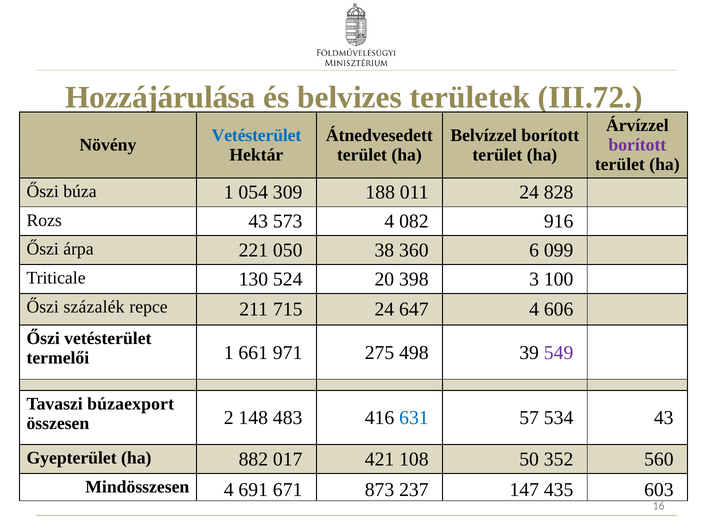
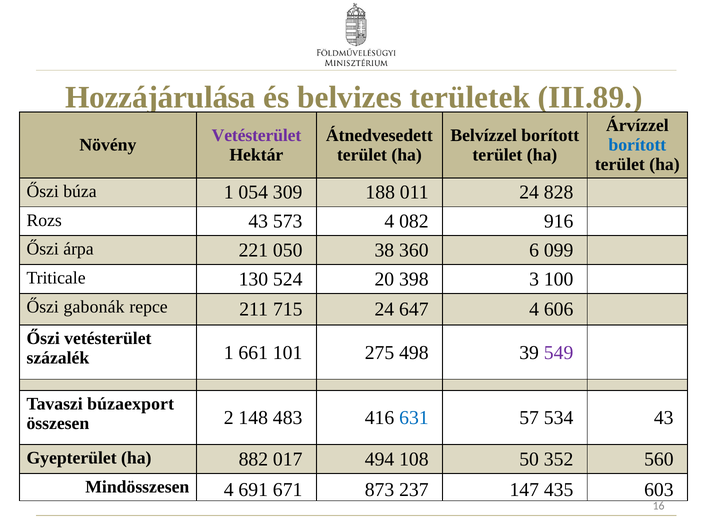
III.72: III.72 -> III.89 (590, 97)
Vetésterület colour: blue -> purple (256, 135)
borított colour: purple -> blue (637, 145)
százalék: százalék -> gabonák (94, 307)
termelői: termelői -> százalék (58, 358)
971: 971 -> 101 (288, 353)
421: 421 -> 494 (380, 459)
